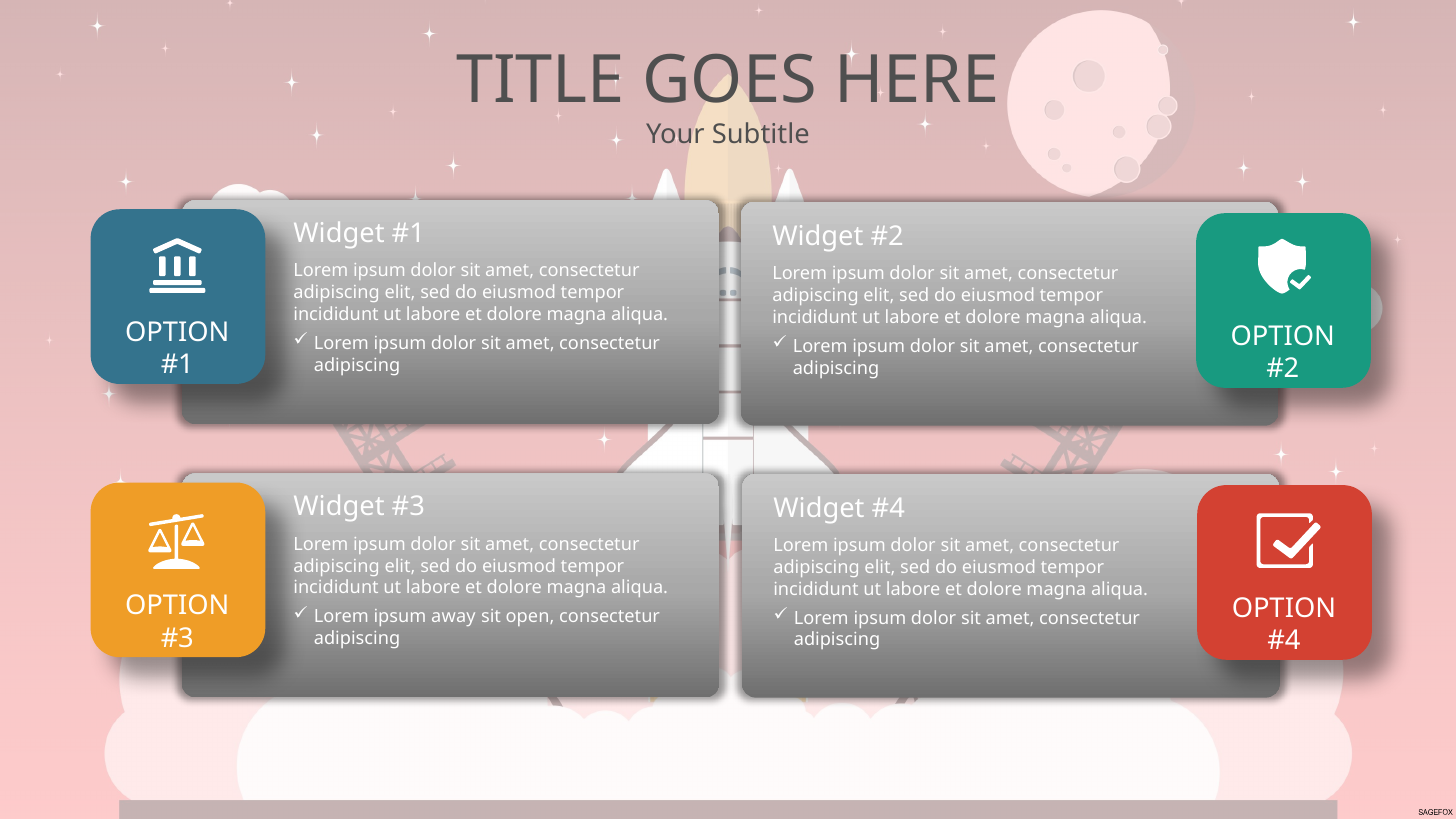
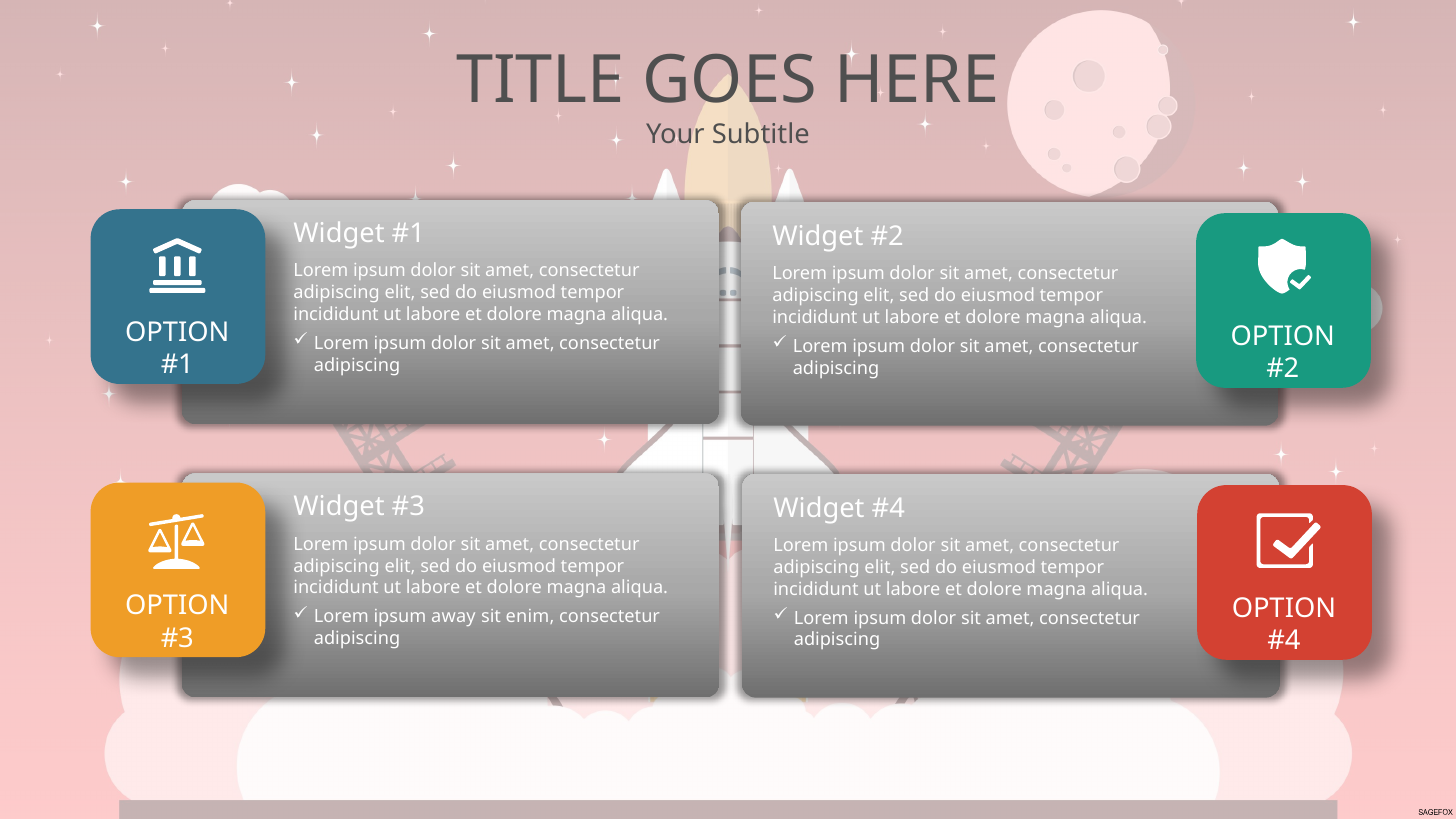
open: open -> enim (530, 617)
